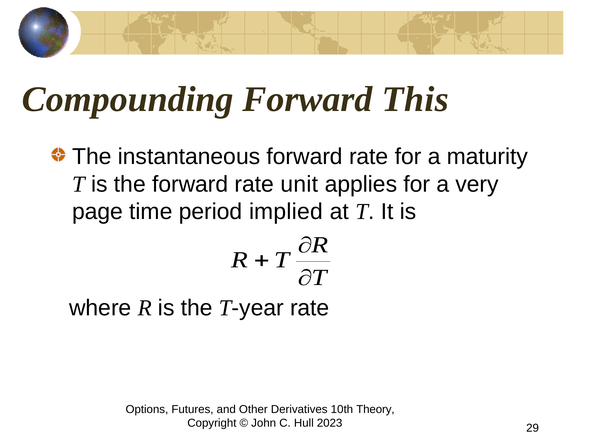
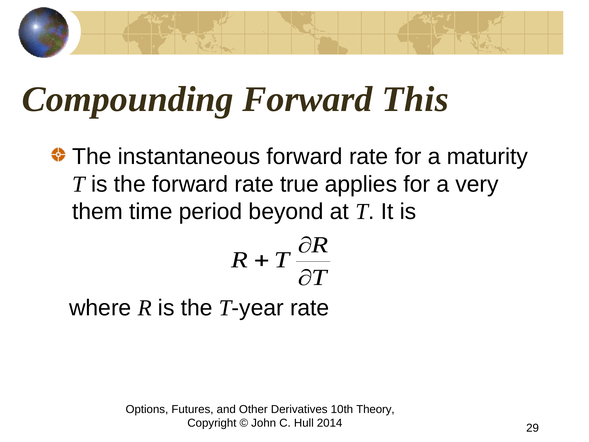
unit: unit -> true (299, 184)
page: page -> them (98, 212)
implied: implied -> beyond (286, 212)
2023: 2023 -> 2014 (330, 423)
